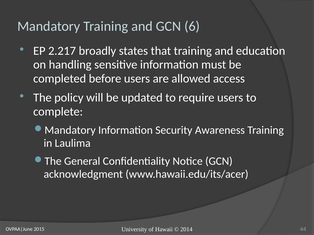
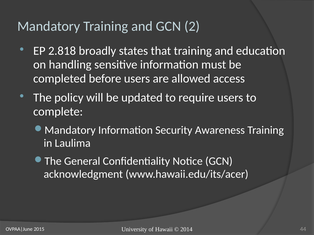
6: 6 -> 2 (192, 26)
2.217: 2.217 -> 2.818 (62, 51)
